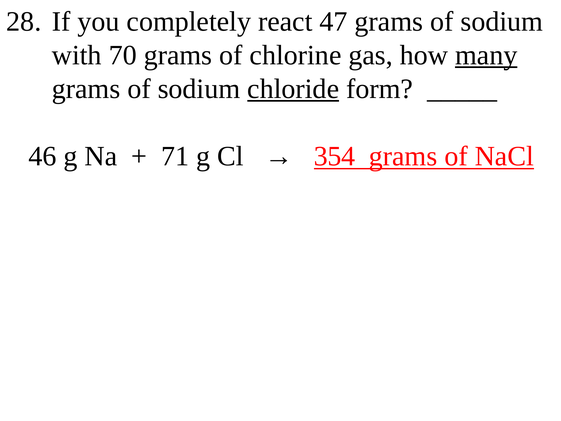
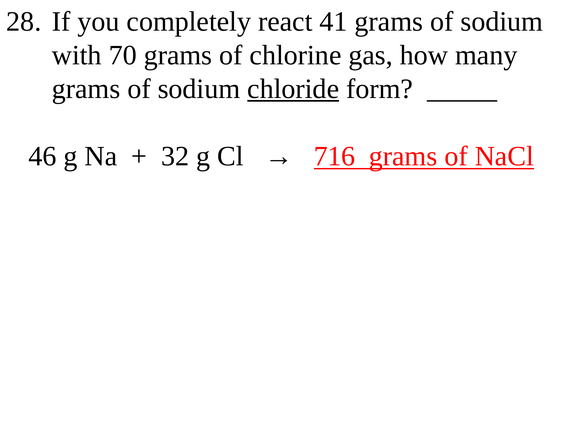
47: 47 -> 41 (334, 22)
many underline: present -> none (486, 55)
71: 71 -> 32 (175, 156)
354: 354 -> 716 (334, 156)
